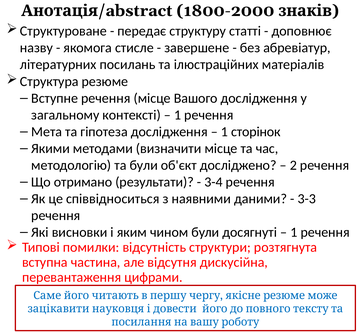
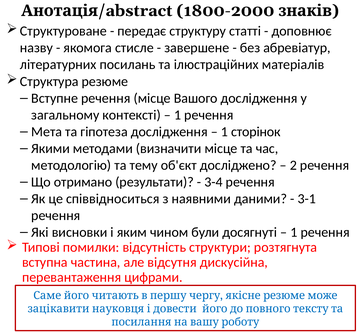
та були: були -> тему (144, 165)
3-3: 3-3 -> 3-1 (307, 199)
